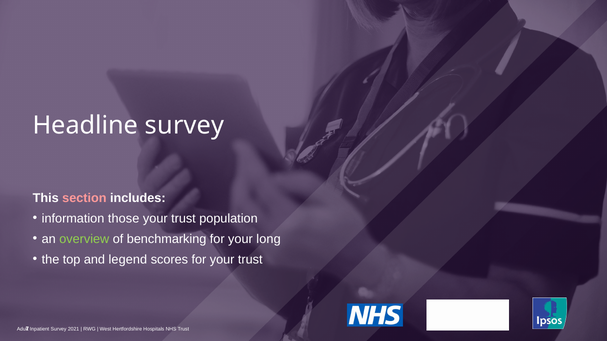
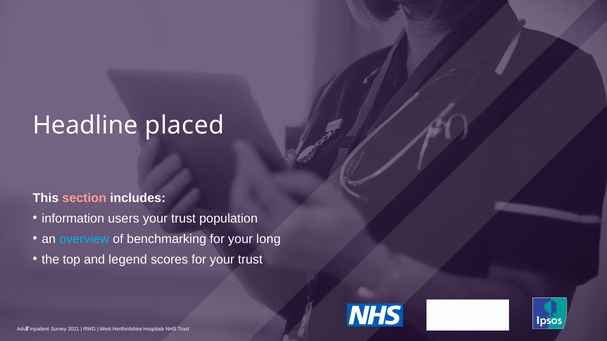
Headline survey: survey -> placed (185, 125)
those: those -> users (124, 219)
overview colour: light green -> light blue (84, 239)
